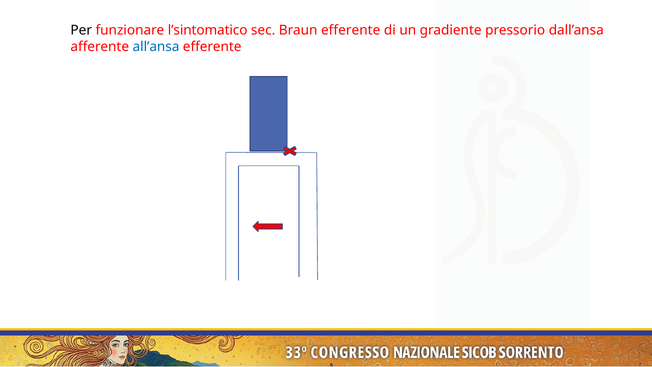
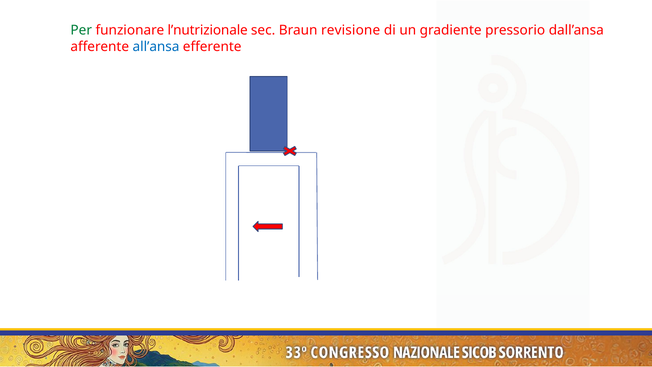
Per colour: black -> green (81, 30)
l’sintomatico: l’sintomatico -> l’nutrizionale (208, 30)
Braun efferente: efferente -> revisione (351, 30)
